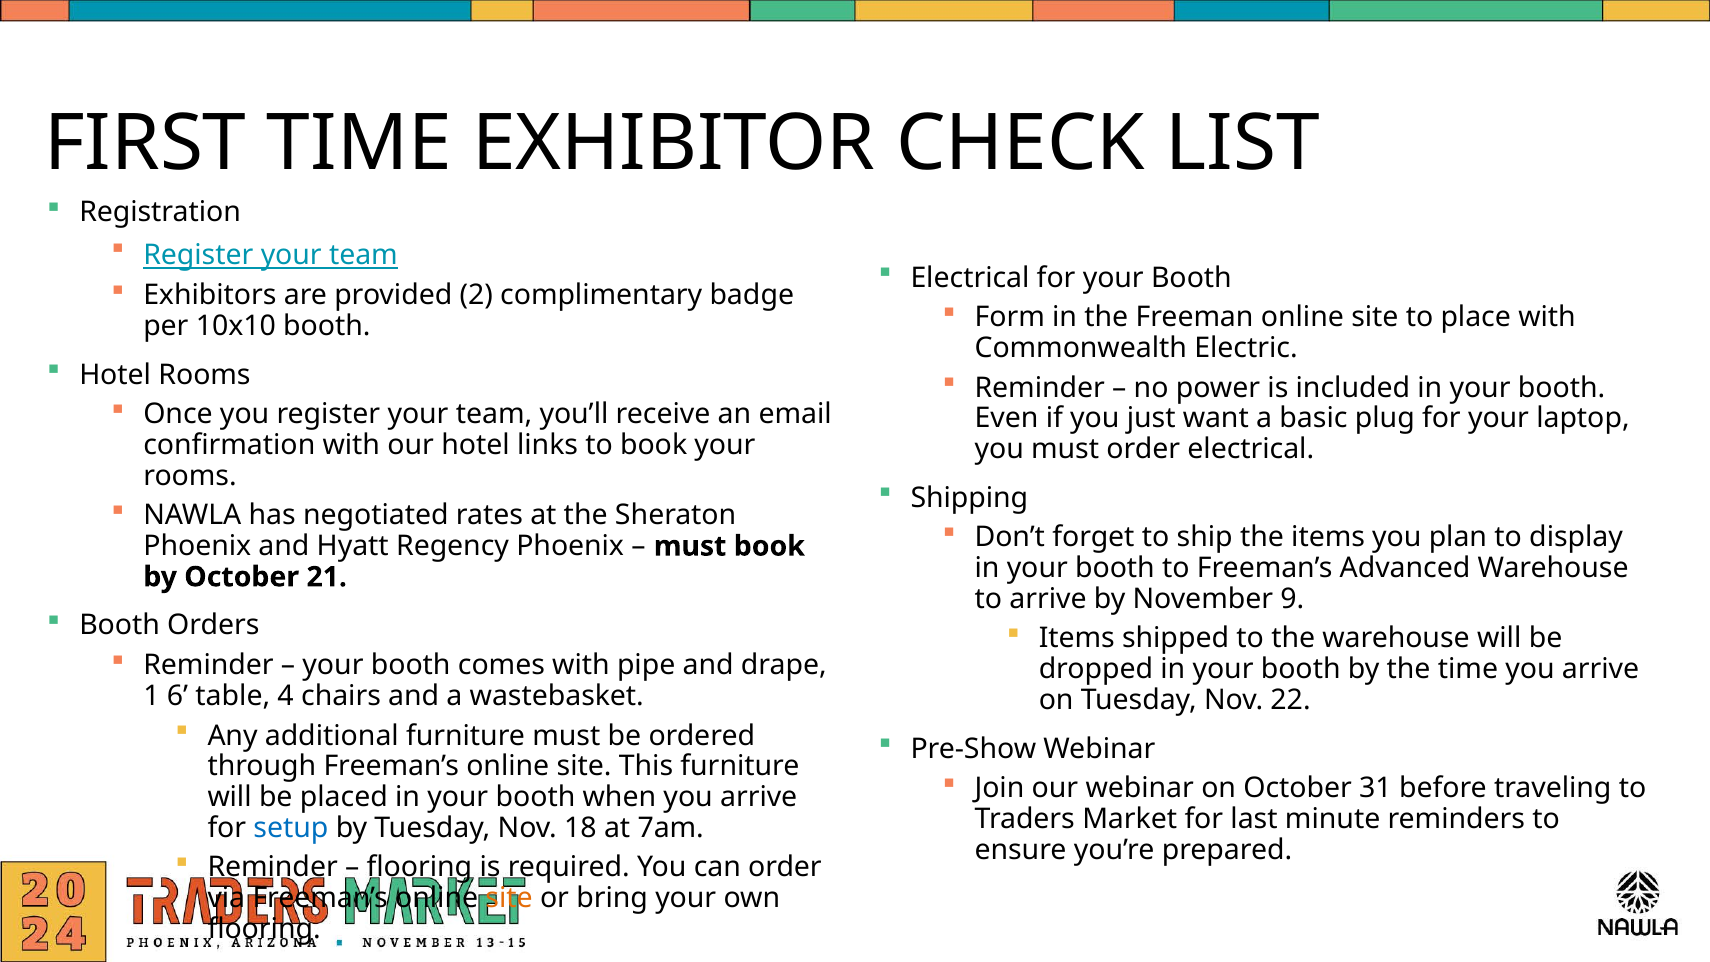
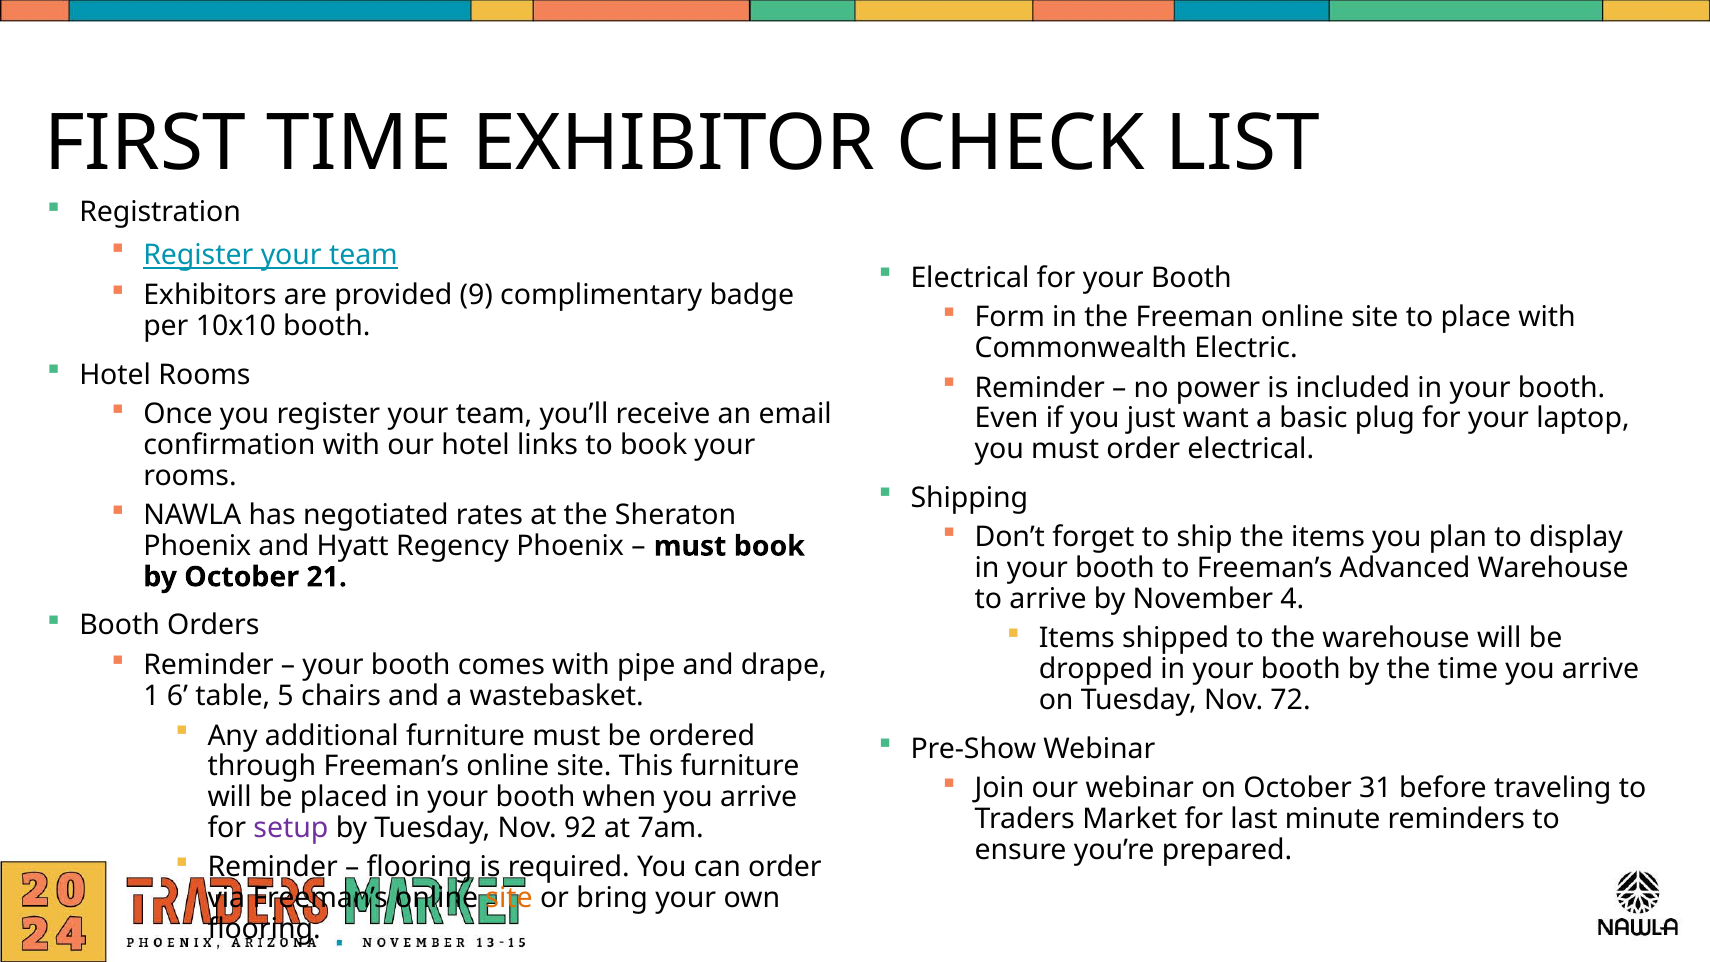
2: 2 -> 9 (476, 295)
9: 9 -> 4 (1292, 599)
4: 4 -> 5 (286, 696)
22: 22 -> 72 (1291, 700)
setup colour: blue -> purple (291, 828)
18: 18 -> 92 (580, 828)
